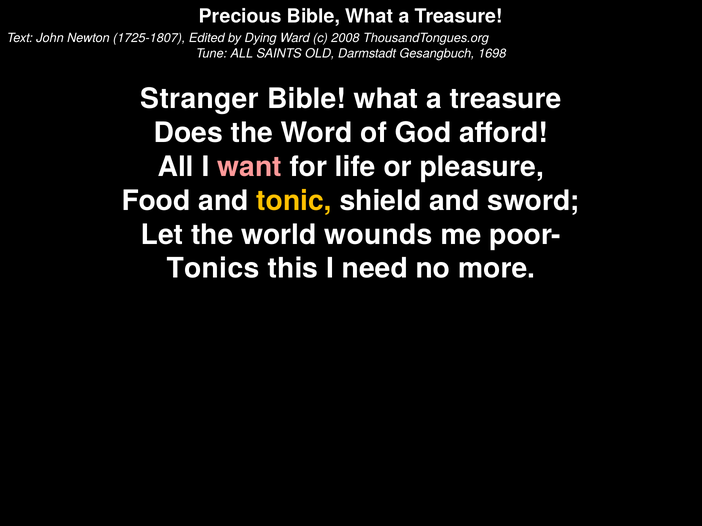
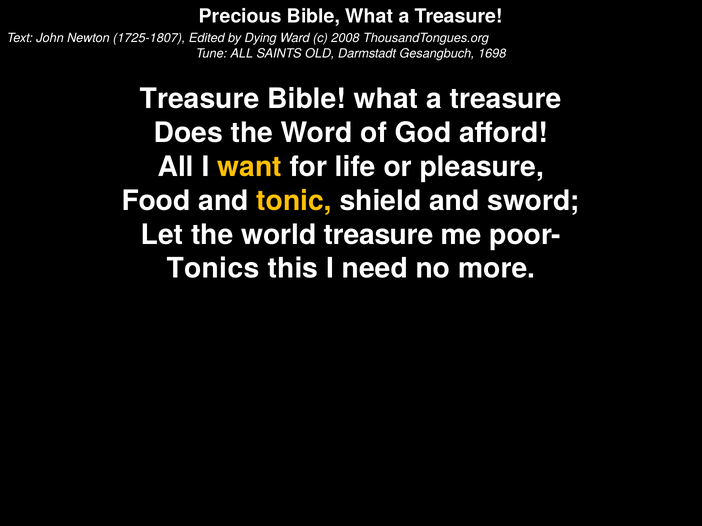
Stranger: Stranger -> Treasure (200, 99)
want colour: pink -> yellow (250, 167)
world wounds: wounds -> treasure (379, 235)
